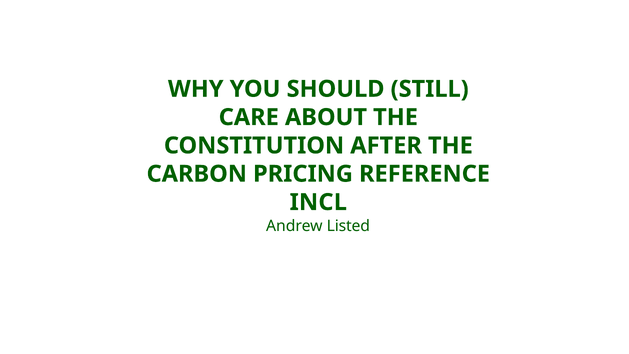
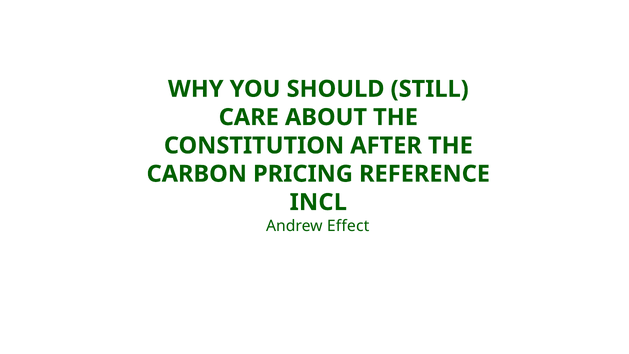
Listed: Listed -> Effect (348, 226)
